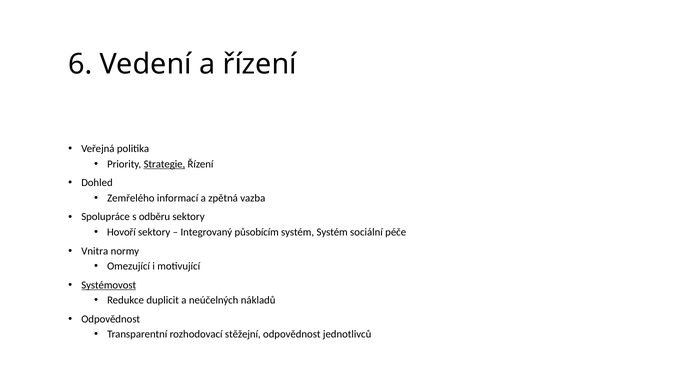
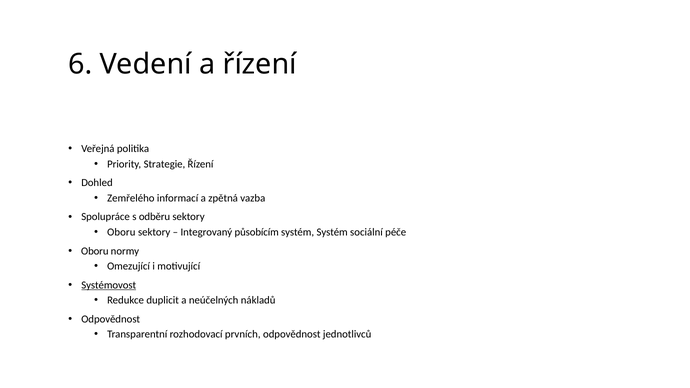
Strategie underline: present -> none (164, 164)
Hovoří: Hovoří -> Oboru (121, 232)
Vnitra: Vnitra -> Oboru (95, 251)
stěžejní: stěžejní -> prvních (243, 334)
